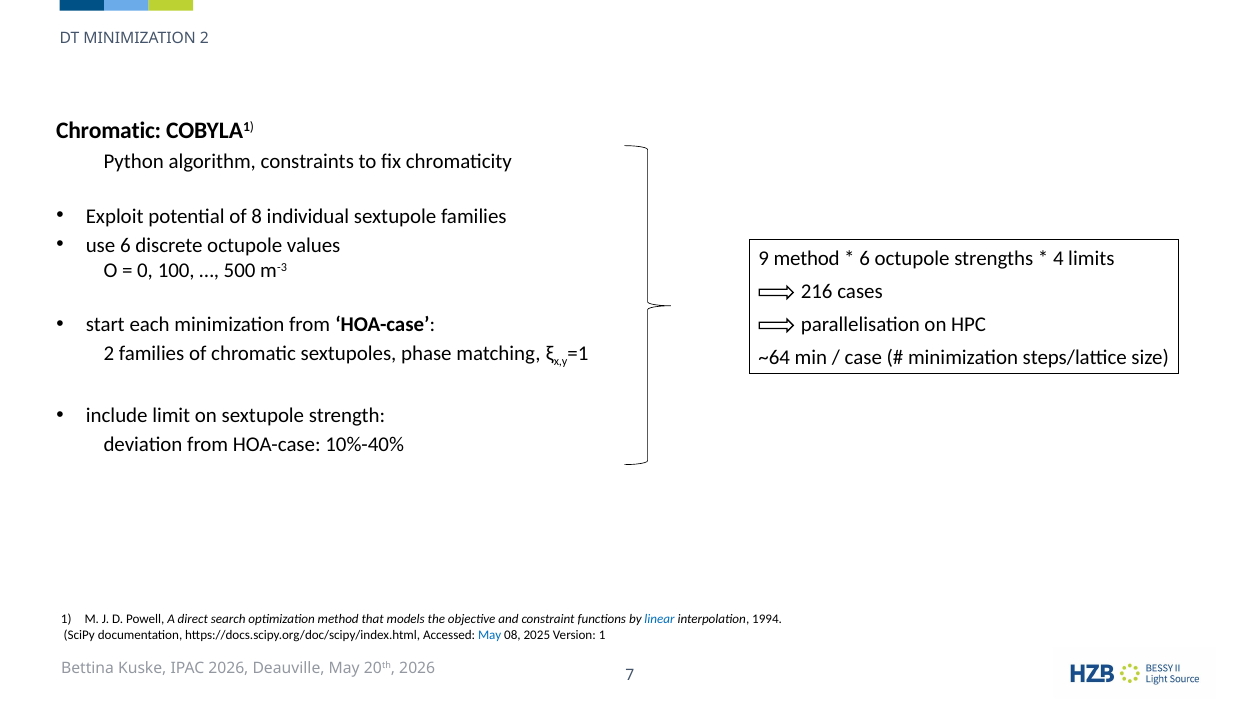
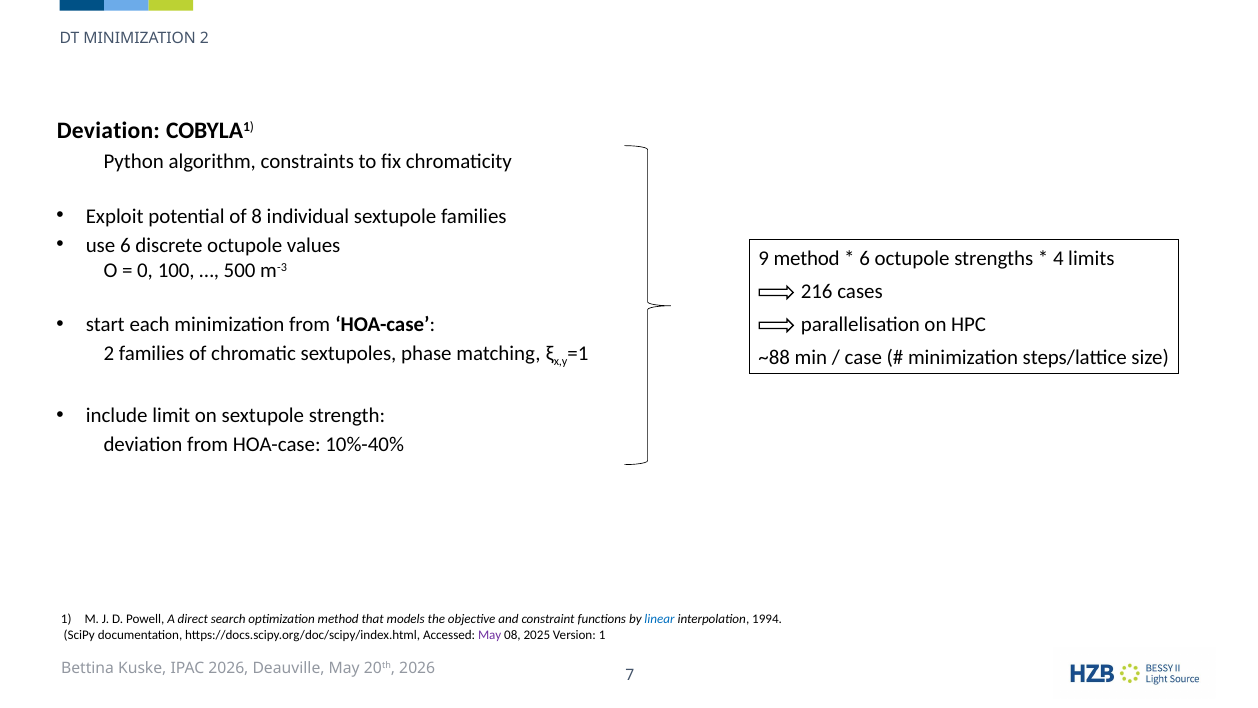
Chromatic: Chromatic -> Deviation (108, 131)
~64: ~64 -> ~88 (774, 358)
May colour: blue -> purple (490, 635)
